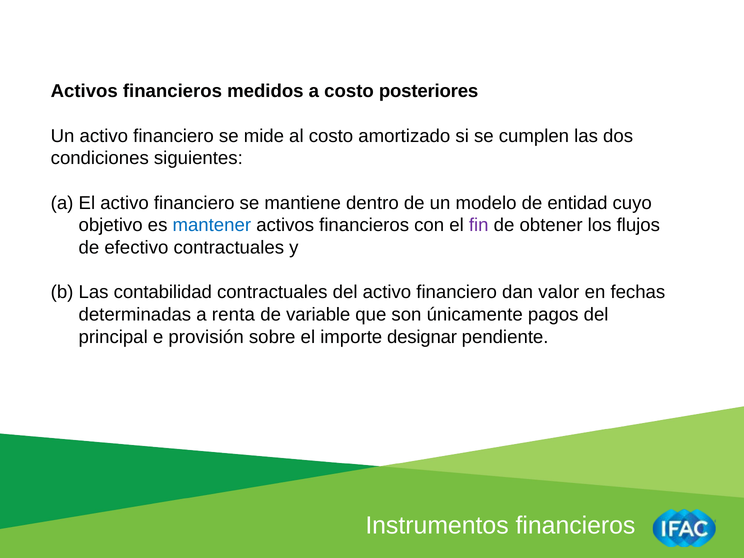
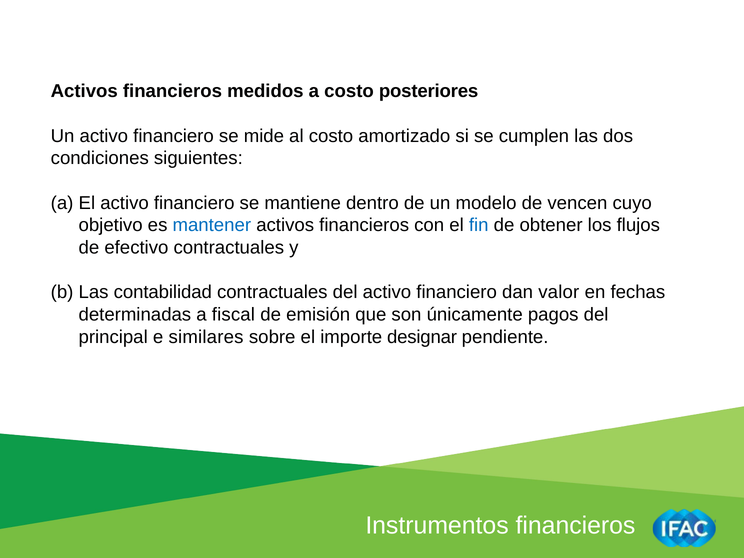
entidad: entidad -> vencen (577, 203)
fin colour: purple -> blue (479, 225)
renta: renta -> fiscal (233, 315)
variable: variable -> emisión (318, 315)
provisión: provisión -> similares (206, 337)
